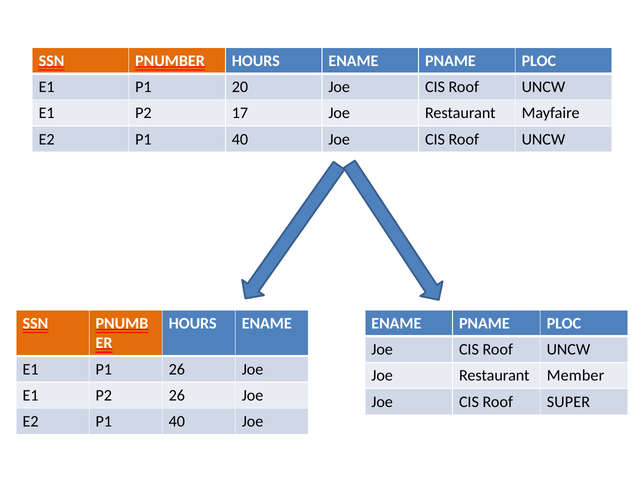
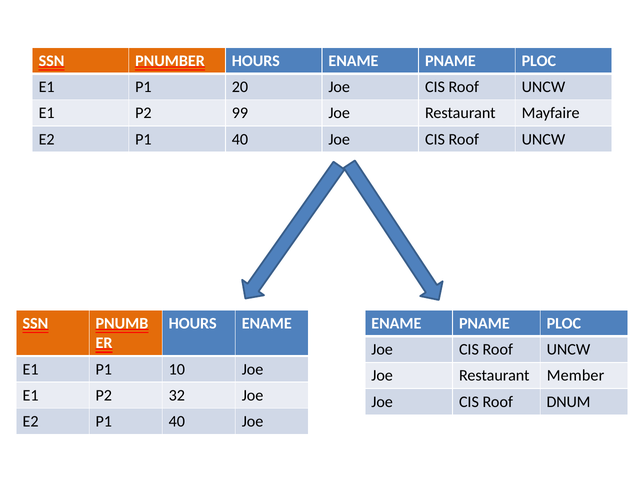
17: 17 -> 99 (240, 113)
P1 26: 26 -> 10 (177, 369)
P2 26: 26 -> 32 (177, 395)
SUPER: SUPER -> DNUM (569, 402)
